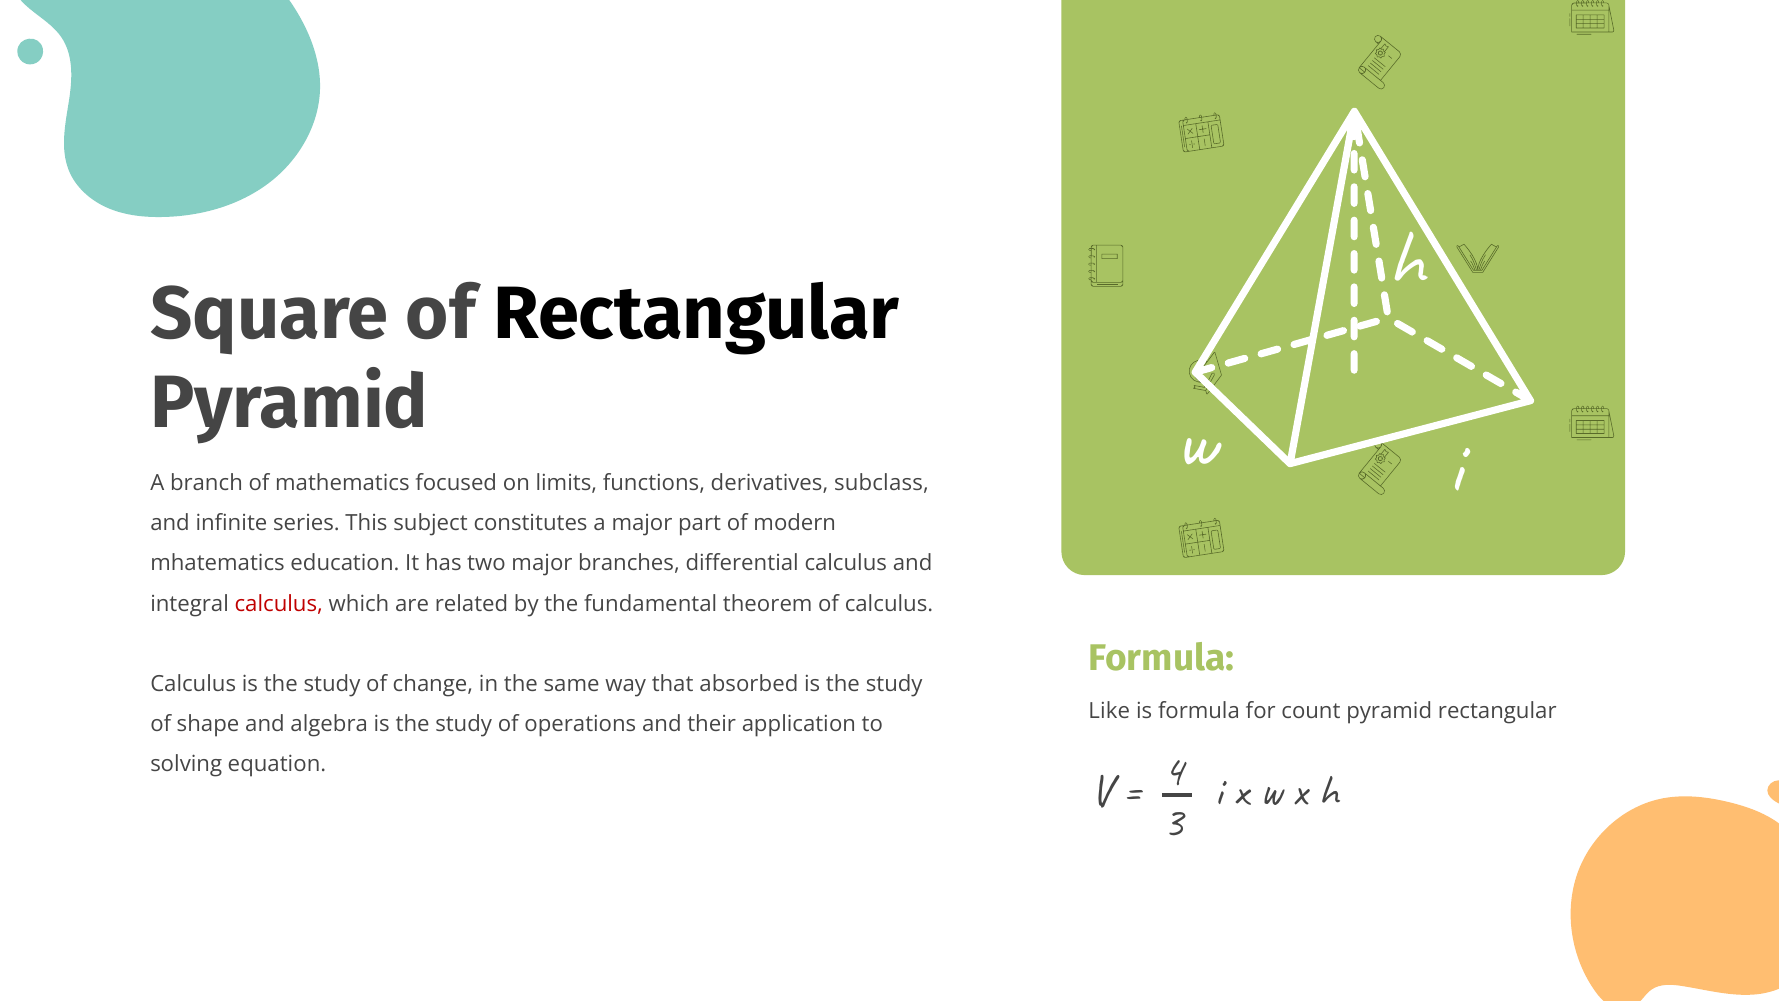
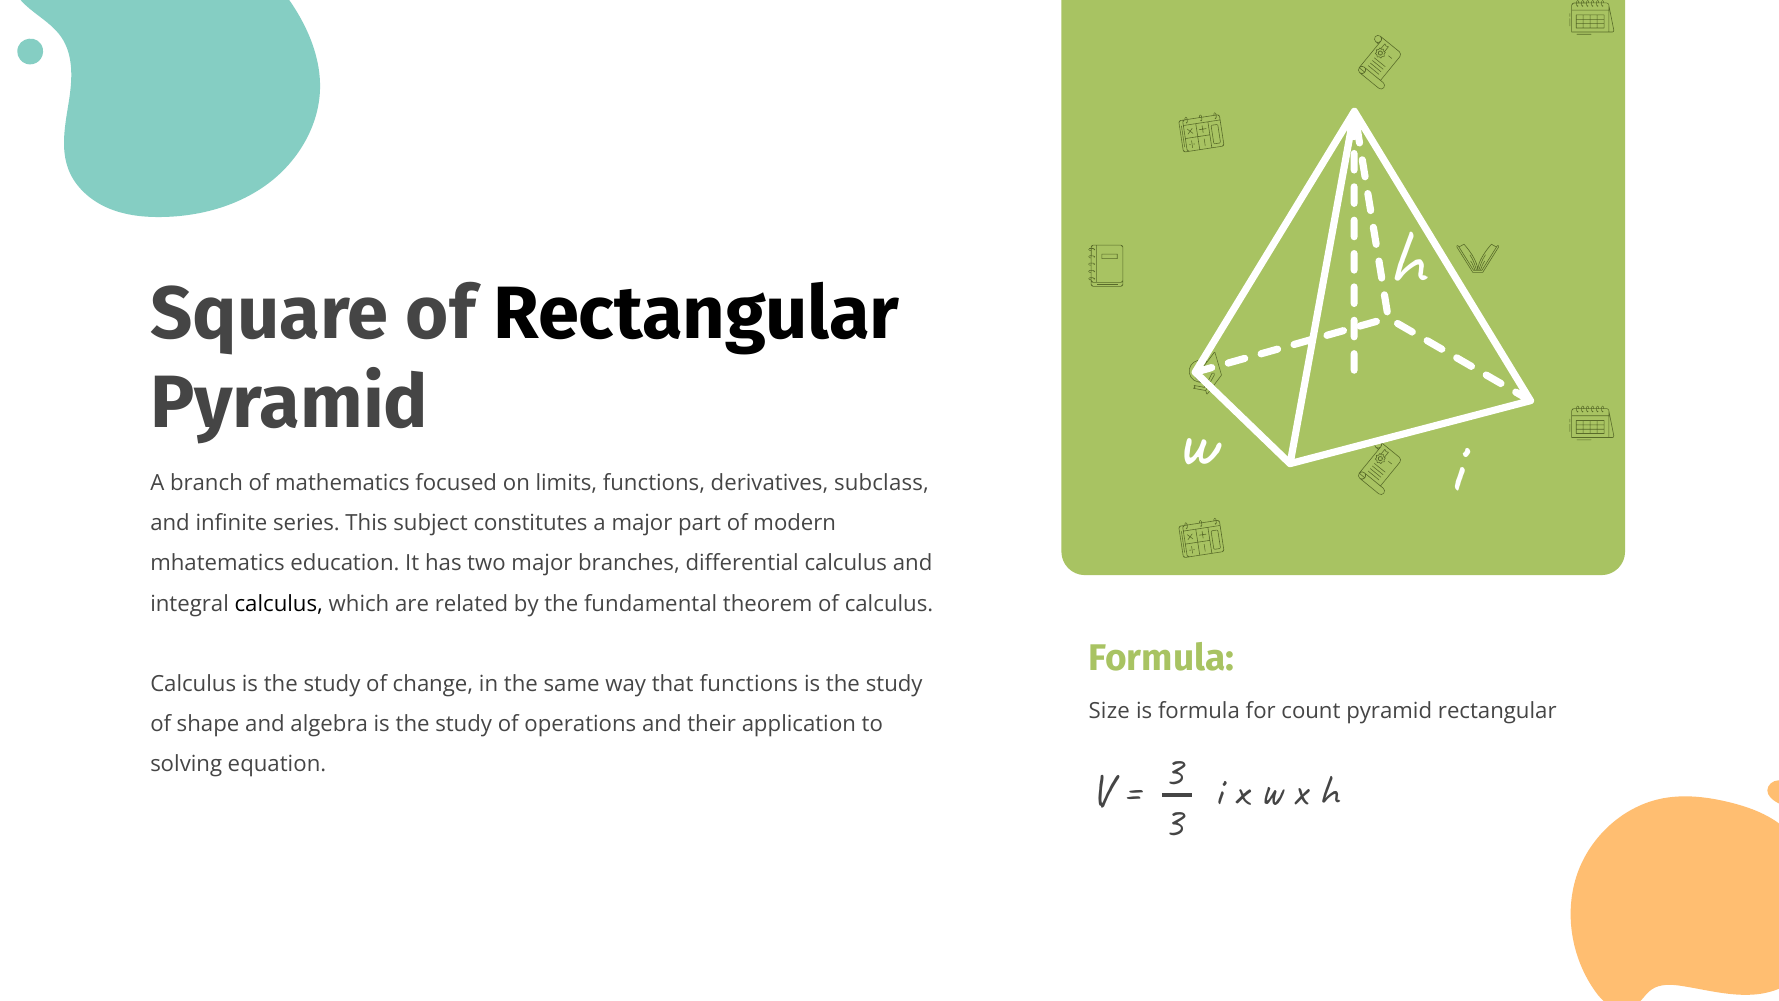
calculus colour: red -> black (279, 603)
that absorbed: absorbed -> functions (749, 684)
Like: Like -> Size (1109, 711)
4: 4 -> 3 (1174, 771)
